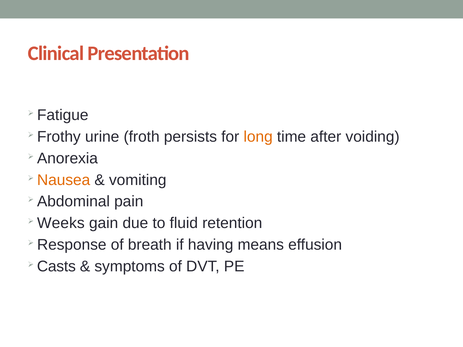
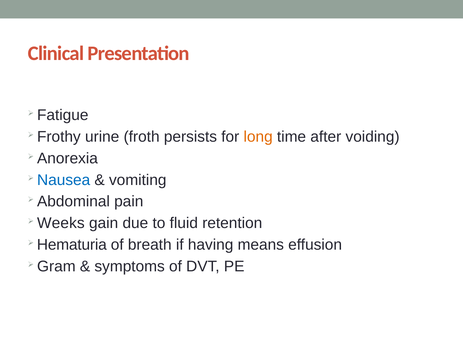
Nausea colour: orange -> blue (64, 180)
Response: Response -> Hematuria (72, 245)
Casts: Casts -> Gram (56, 266)
